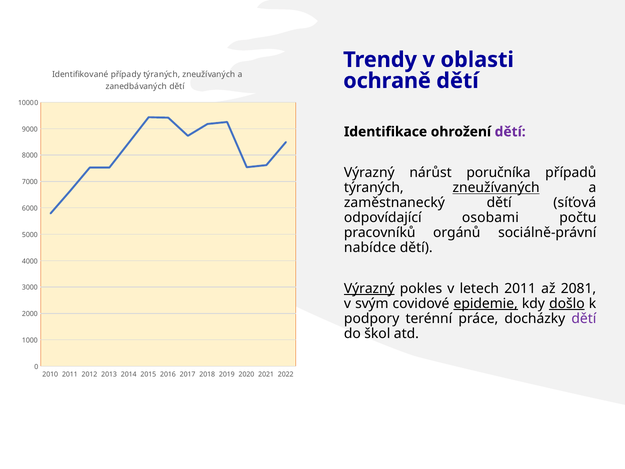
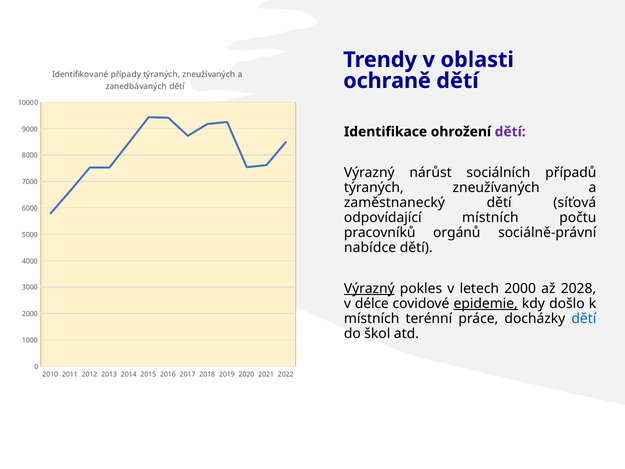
poručníka: poručníka -> sociálních (498, 173)
zneužívaných underline: present -> none (496, 188)
odpovídající osobami: osobami -> místních (490, 218)
letech 2011: 2011 -> 2000 (520, 289)
2081: 2081 -> 2028 (578, 289)
svým: svým -> délce (372, 303)
došlo underline: present -> none (567, 303)
podpory: podpory -> místních (372, 318)
dětí colour: purple -> blue (584, 318)
